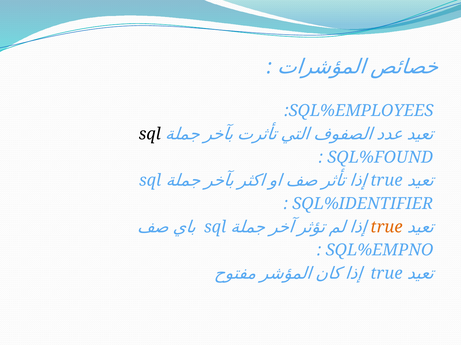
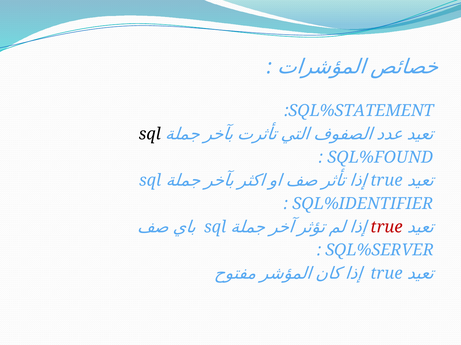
SQL%EMPLOYEES: SQL%EMPLOYEES -> SQL%STATEMENT (361, 111)
true colour: orange -> red (387, 227)
SQL%EMPNO: SQL%EMPNO -> SQL%SERVER (380, 251)
